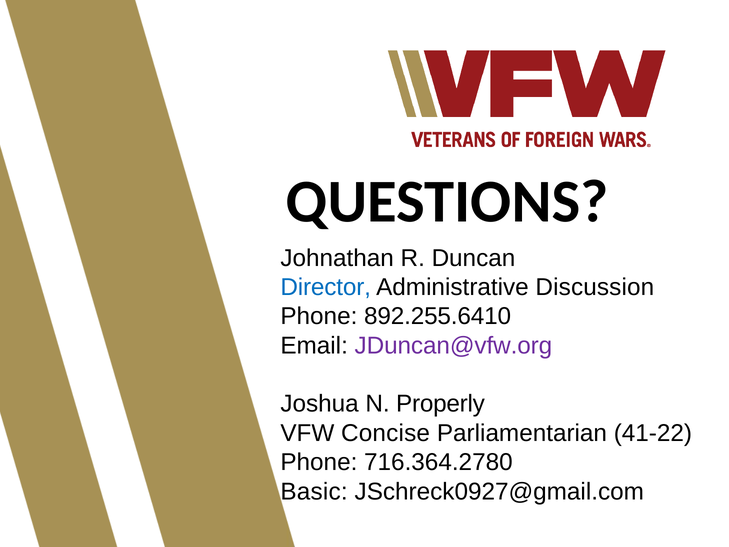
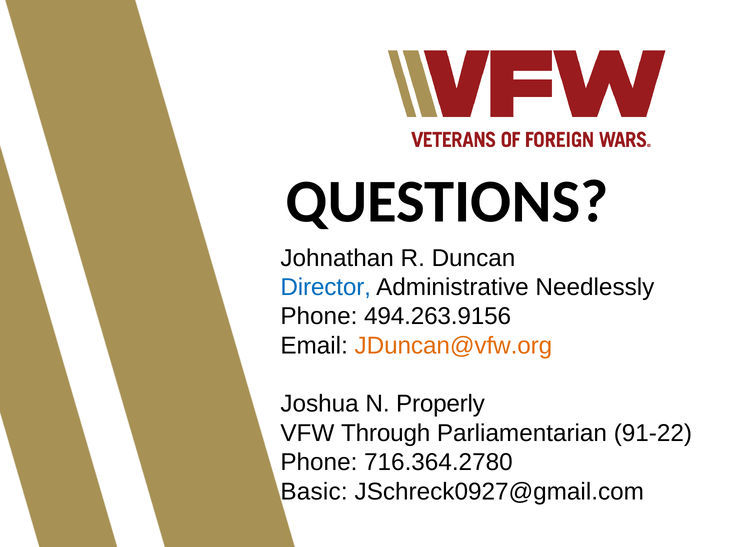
Discussion: Discussion -> Needlessly (595, 287)
892.255.6410: 892.255.6410 -> 494.263.9156 (438, 316)
JDuncan@vfw.org colour: purple -> orange (453, 345)
Concise: Concise -> Through (386, 433)
41-22: 41-22 -> 91-22 (653, 433)
